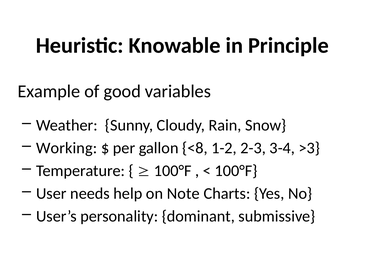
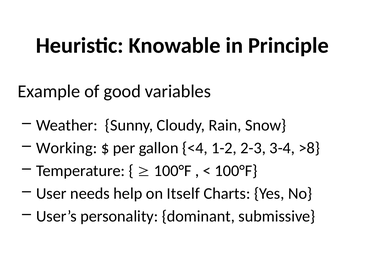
<8: <8 -> <4 (195, 148)
>3: >3 -> >8 (309, 148)
Note: Note -> Itself (183, 193)
